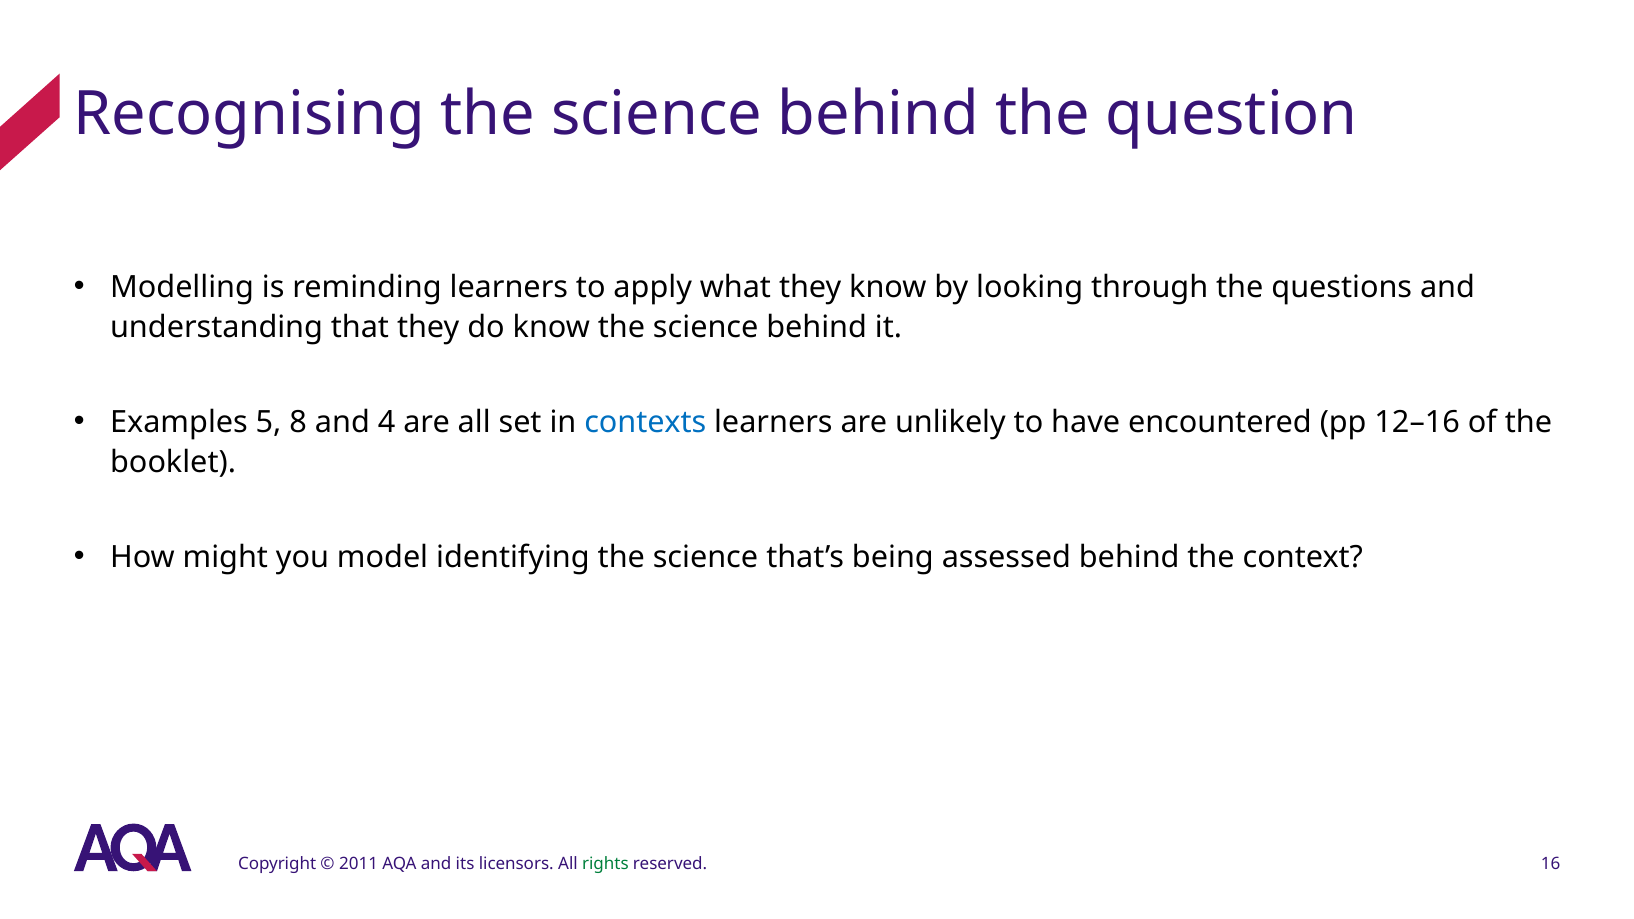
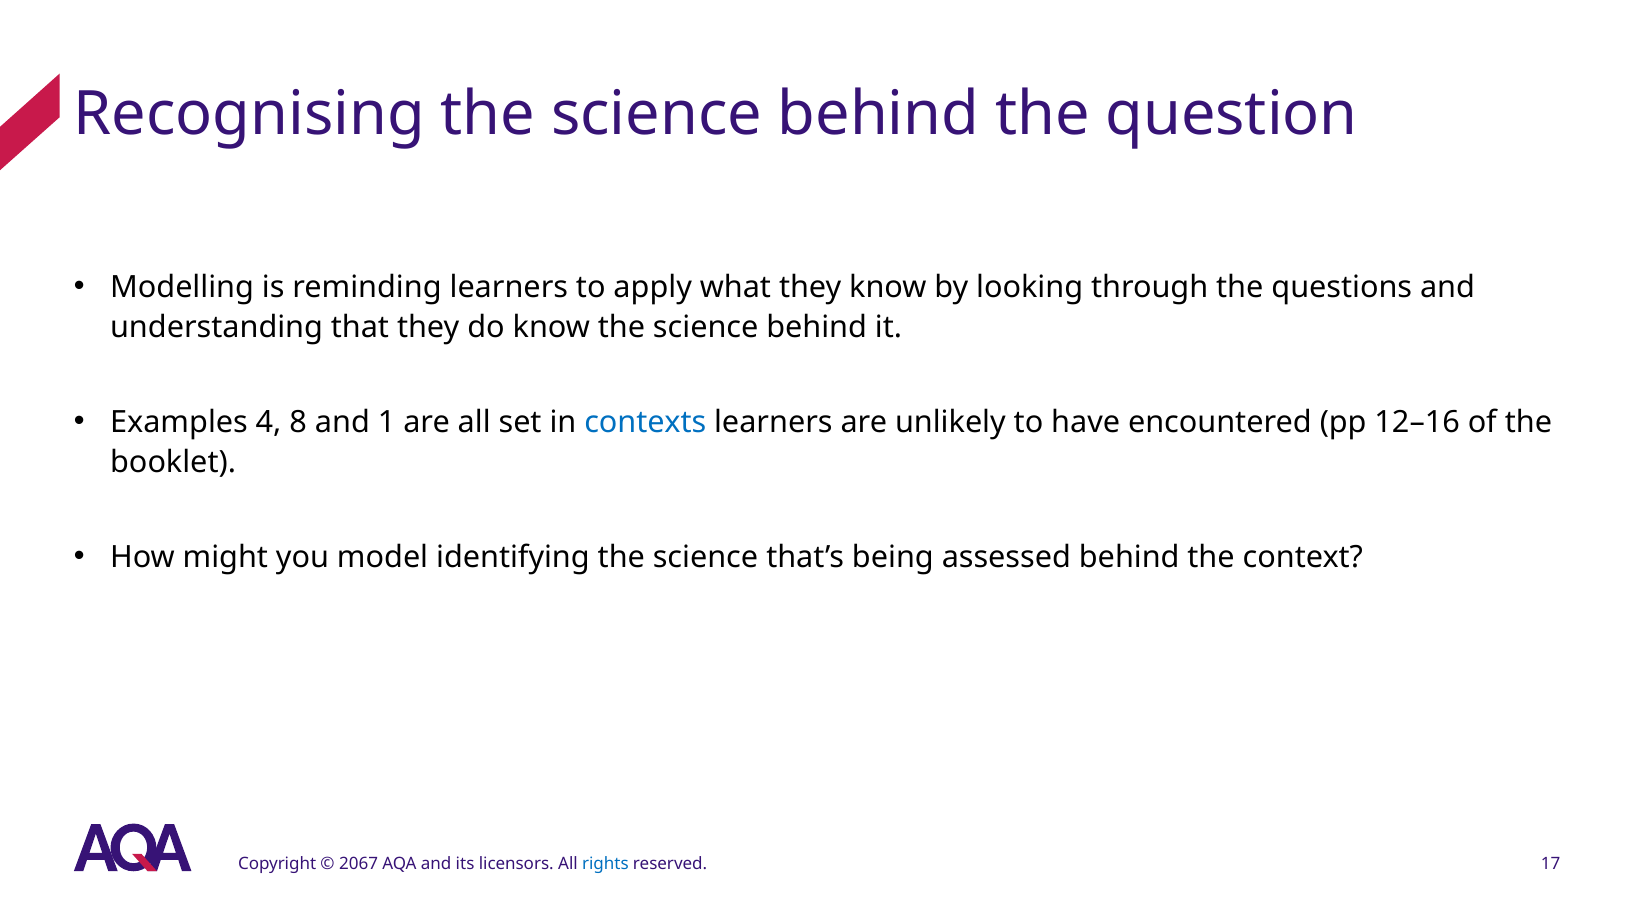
5: 5 -> 4 (269, 422)
4: 4 -> 1 (387, 422)
2011: 2011 -> 2067 (359, 864)
rights colour: green -> blue (605, 864)
16: 16 -> 17 (1551, 864)
